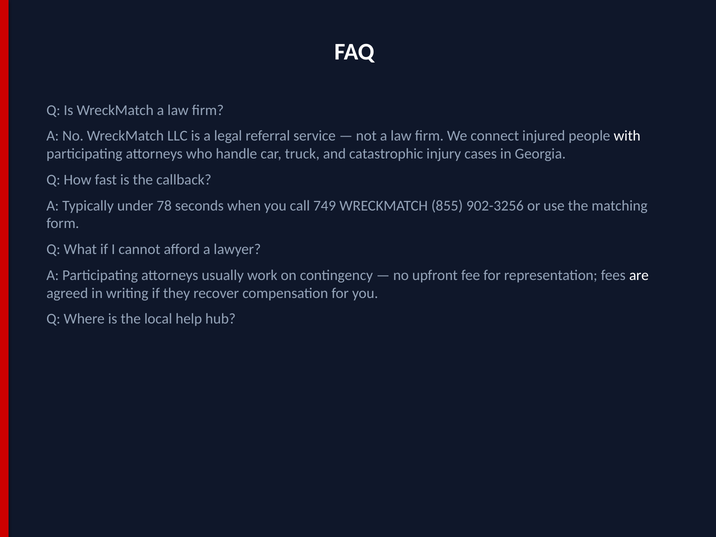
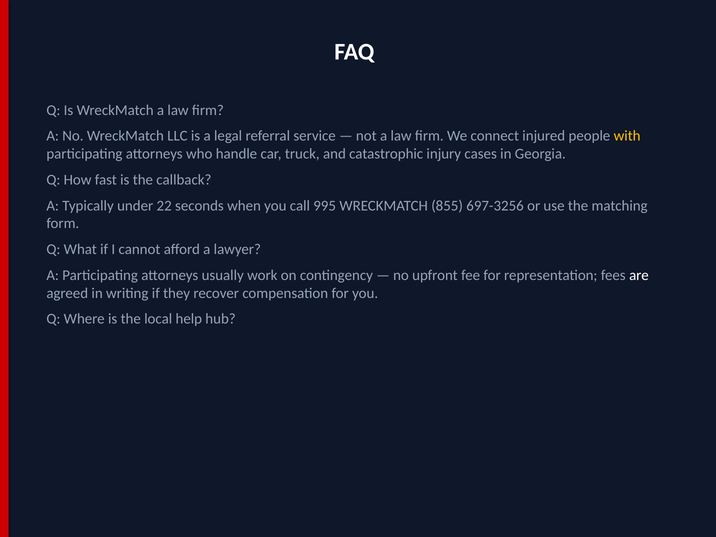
with colour: white -> yellow (627, 136)
78: 78 -> 22 (164, 206)
749: 749 -> 995 (325, 206)
902-3256: 902-3256 -> 697-3256 (495, 206)
